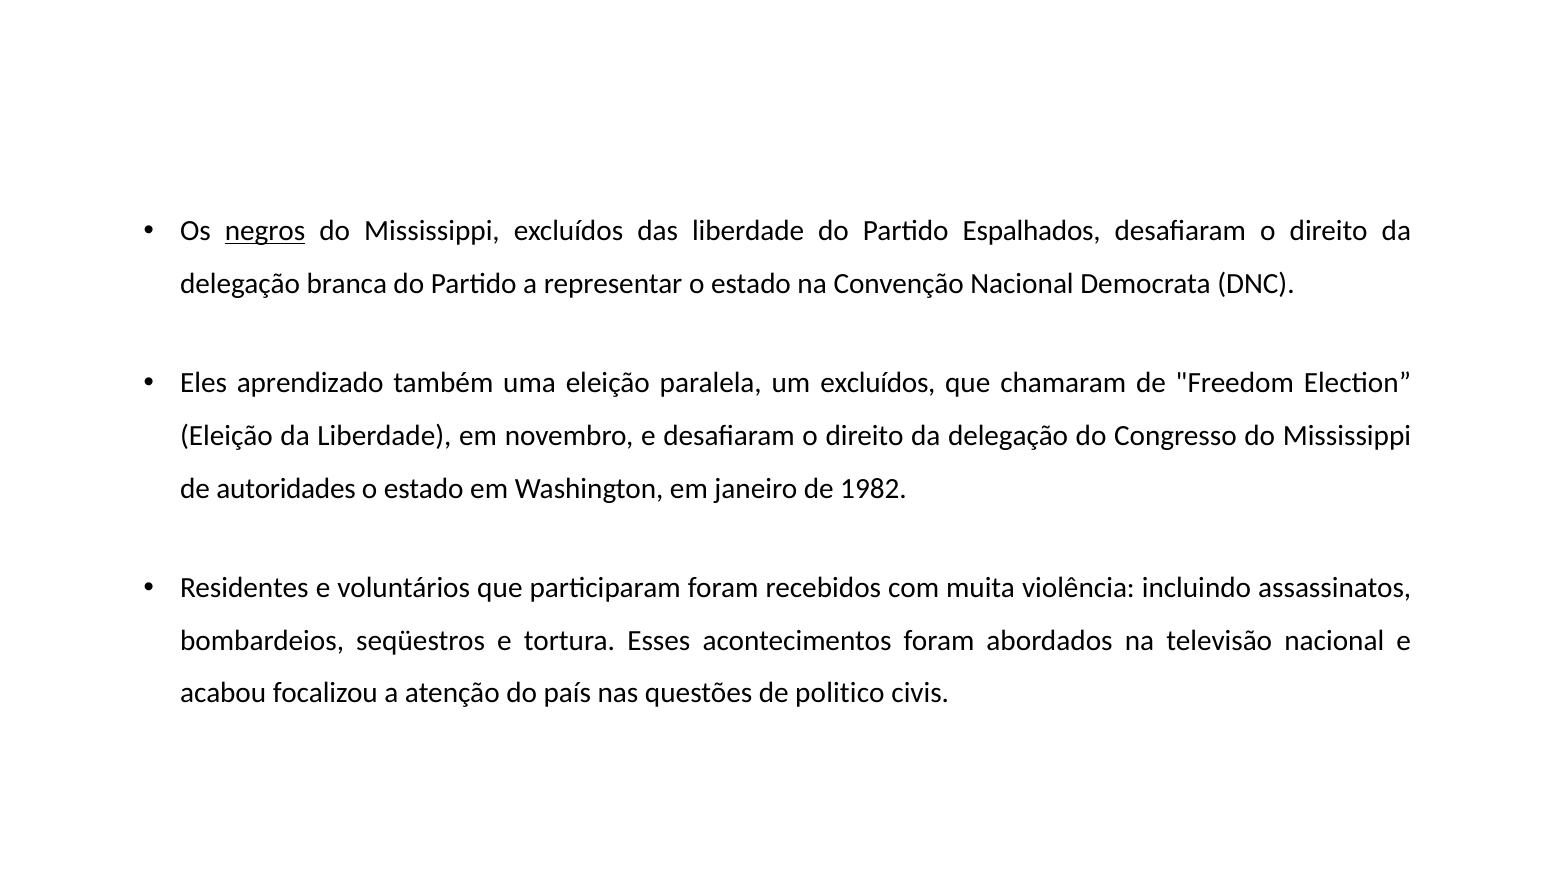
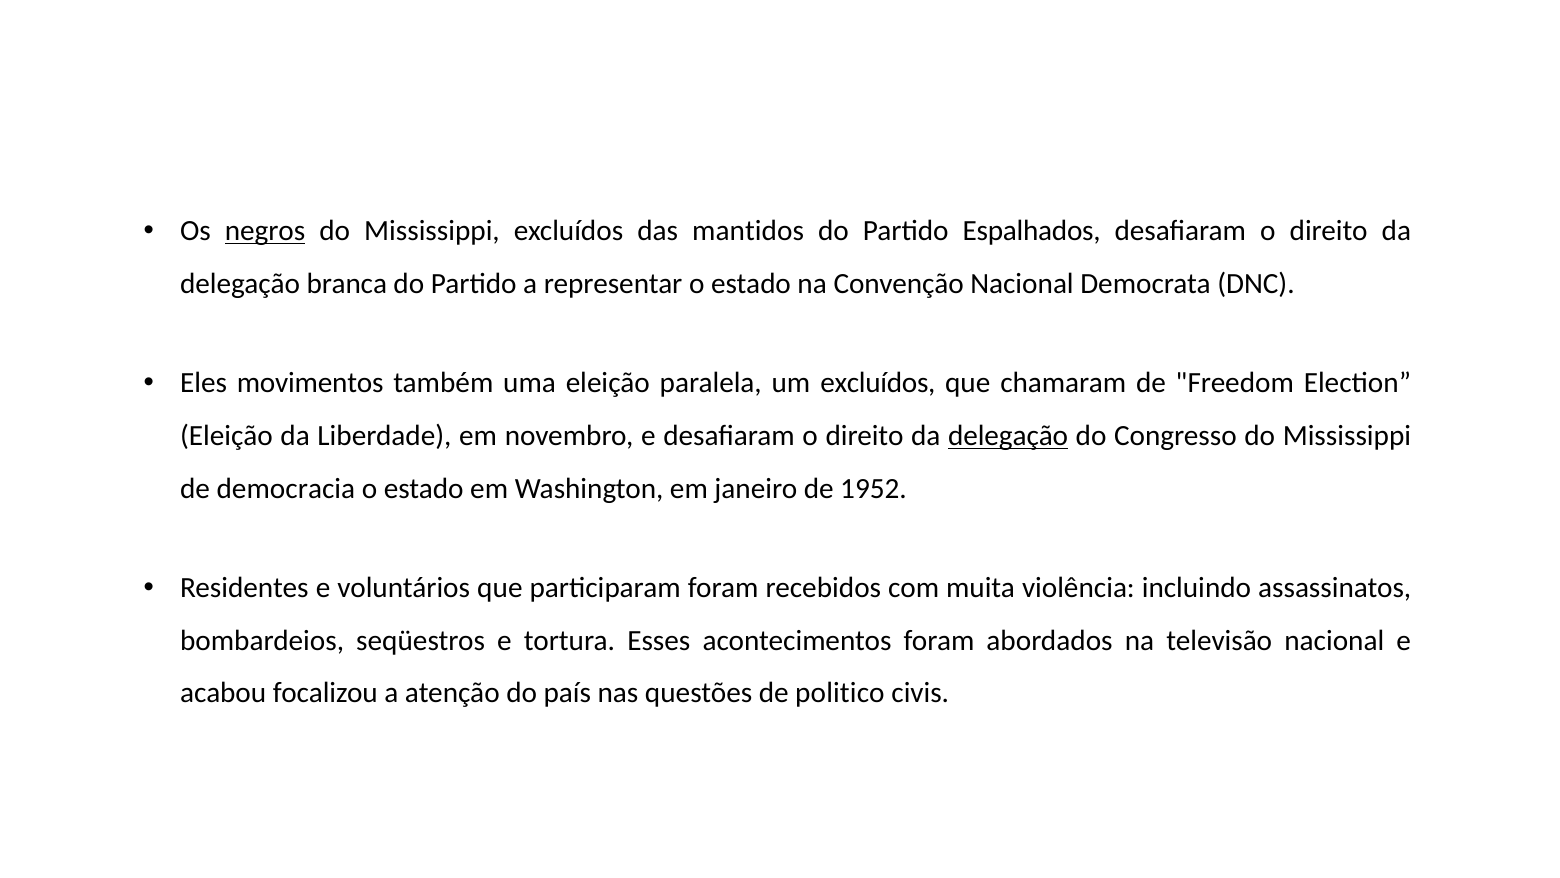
das liberdade: liberdade -> mantidos (748, 231)
aprendizado: aprendizado -> movimentos (310, 383)
delegação underline: none -> present (1008, 436)
autoridades: autoridades -> democracia (286, 488)
1982: 1982 -> 1952 (874, 488)
